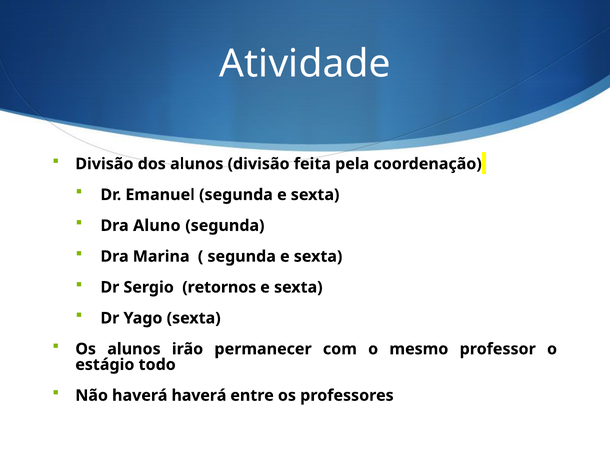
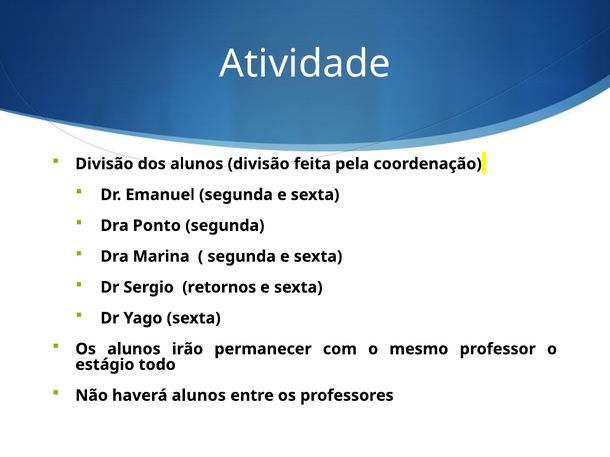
Aluno: Aluno -> Ponto (157, 226)
haverá haverá: haverá -> alunos (199, 396)
